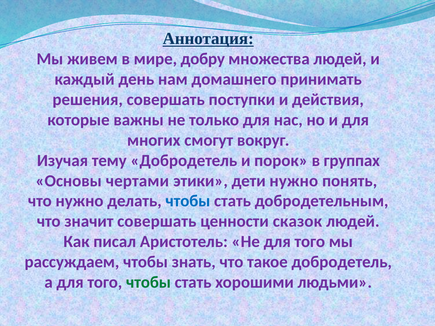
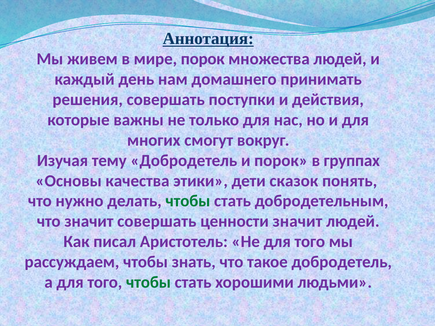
мире добру: добру -> порок (203, 59)
чертами: чертами -> качества (137, 181)
дети нужно: нужно -> сказок (294, 181)
чтобы colour: blue -> green (188, 201)
ценности сказок: сказок -> значит (297, 222)
